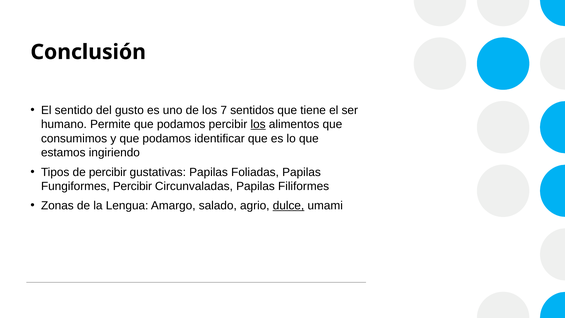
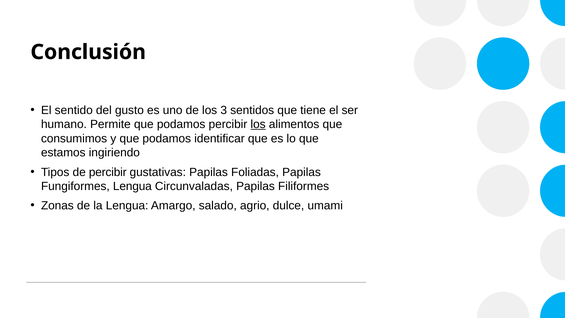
7: 7 -> 3 (224, 110)
Fungiformes Percibir: Percibir -> Lengua (132, 186)
dulce underline: present -> none (289, 206)
